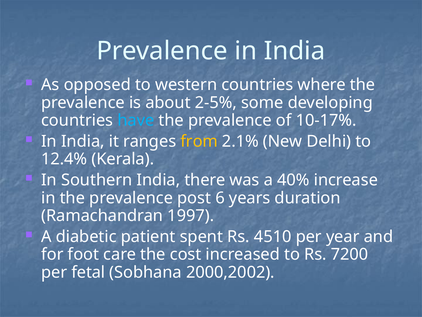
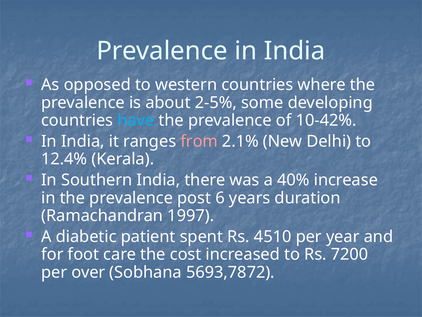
10-17%: 10-17% -> 10-42% (326, 120)
from colour: yellow -> pink (199, 141)
fetal: fetal -> over (88, 272)
2000,2002: 2000,2002 -> 5693,7872 (230, 272)
